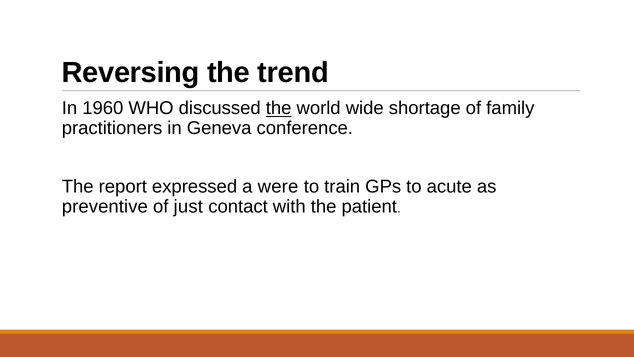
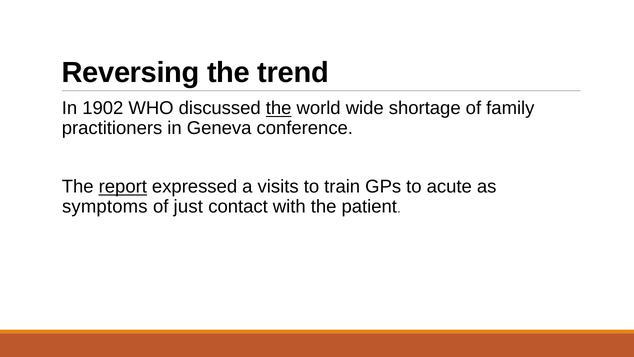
1960: 1960 -> 1902 (103, 108)
report underline: none -> present (123, 187)
were: were -> visits (278, 187)
preventive: preventive -> symptoms (105, 207)
